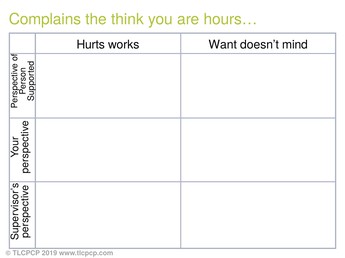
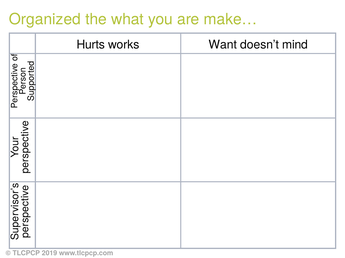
Complains: Complains -> Organized (45, 19)
think: think -> what (127, 19)
hours…: hours… -> make… (230, 19)
